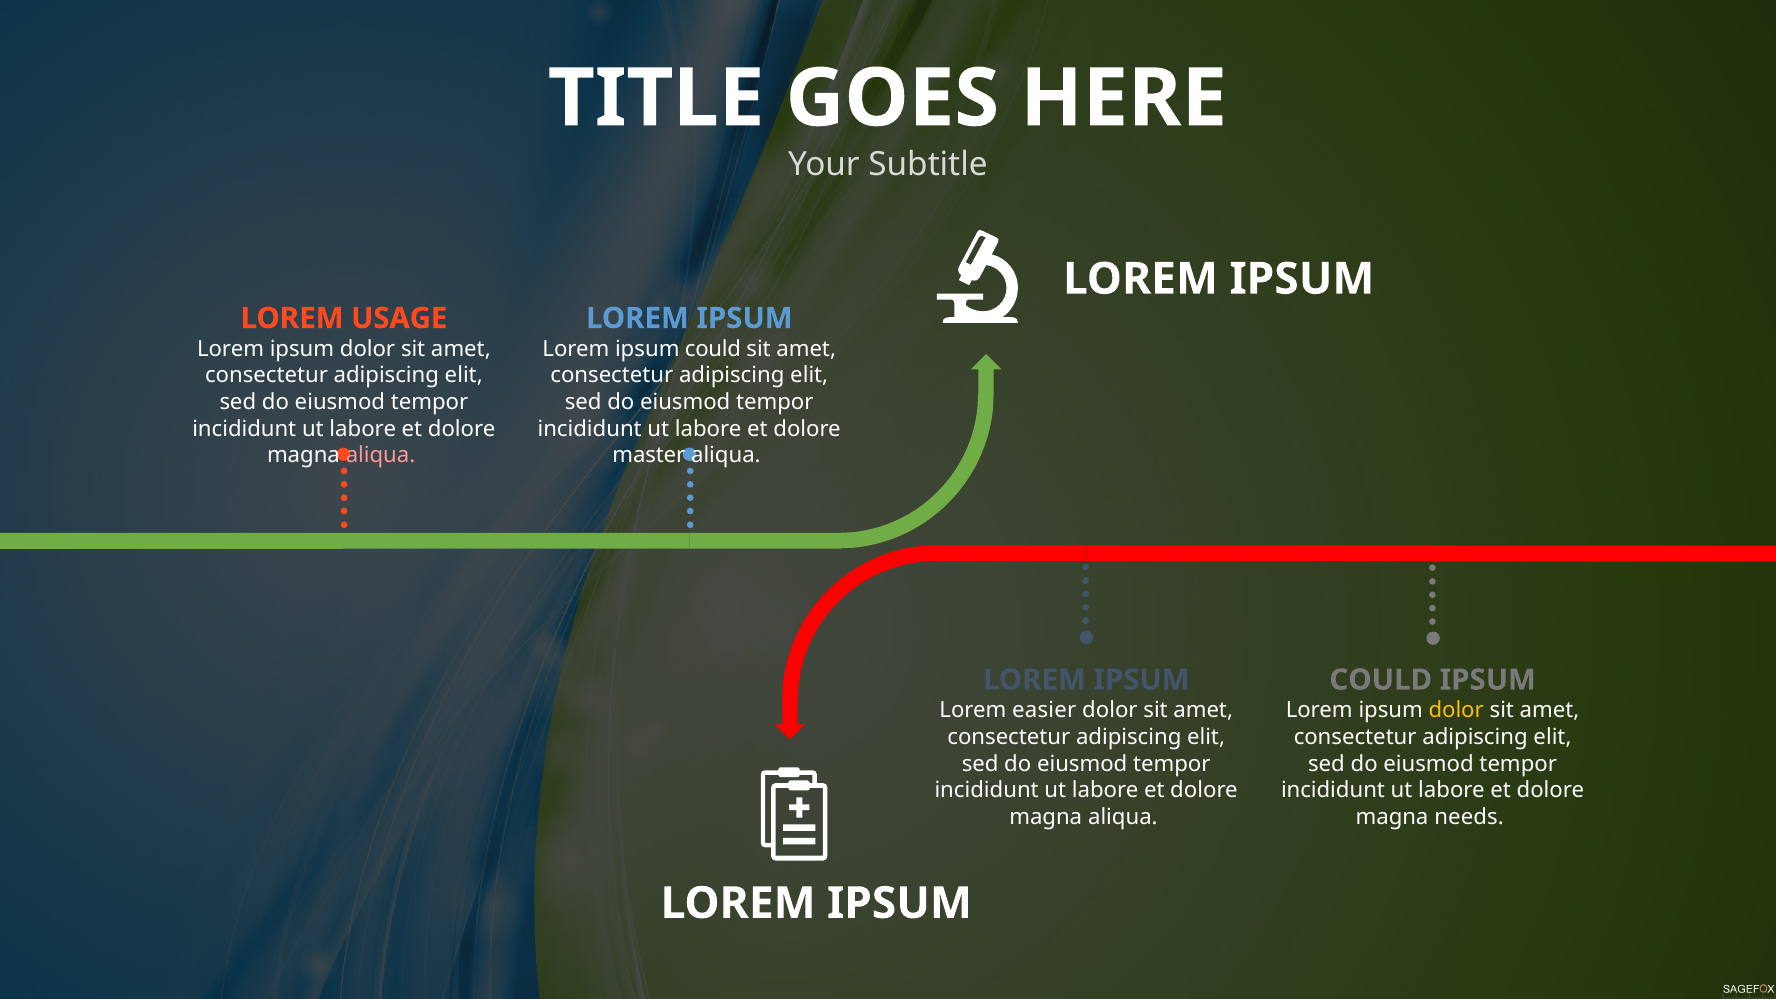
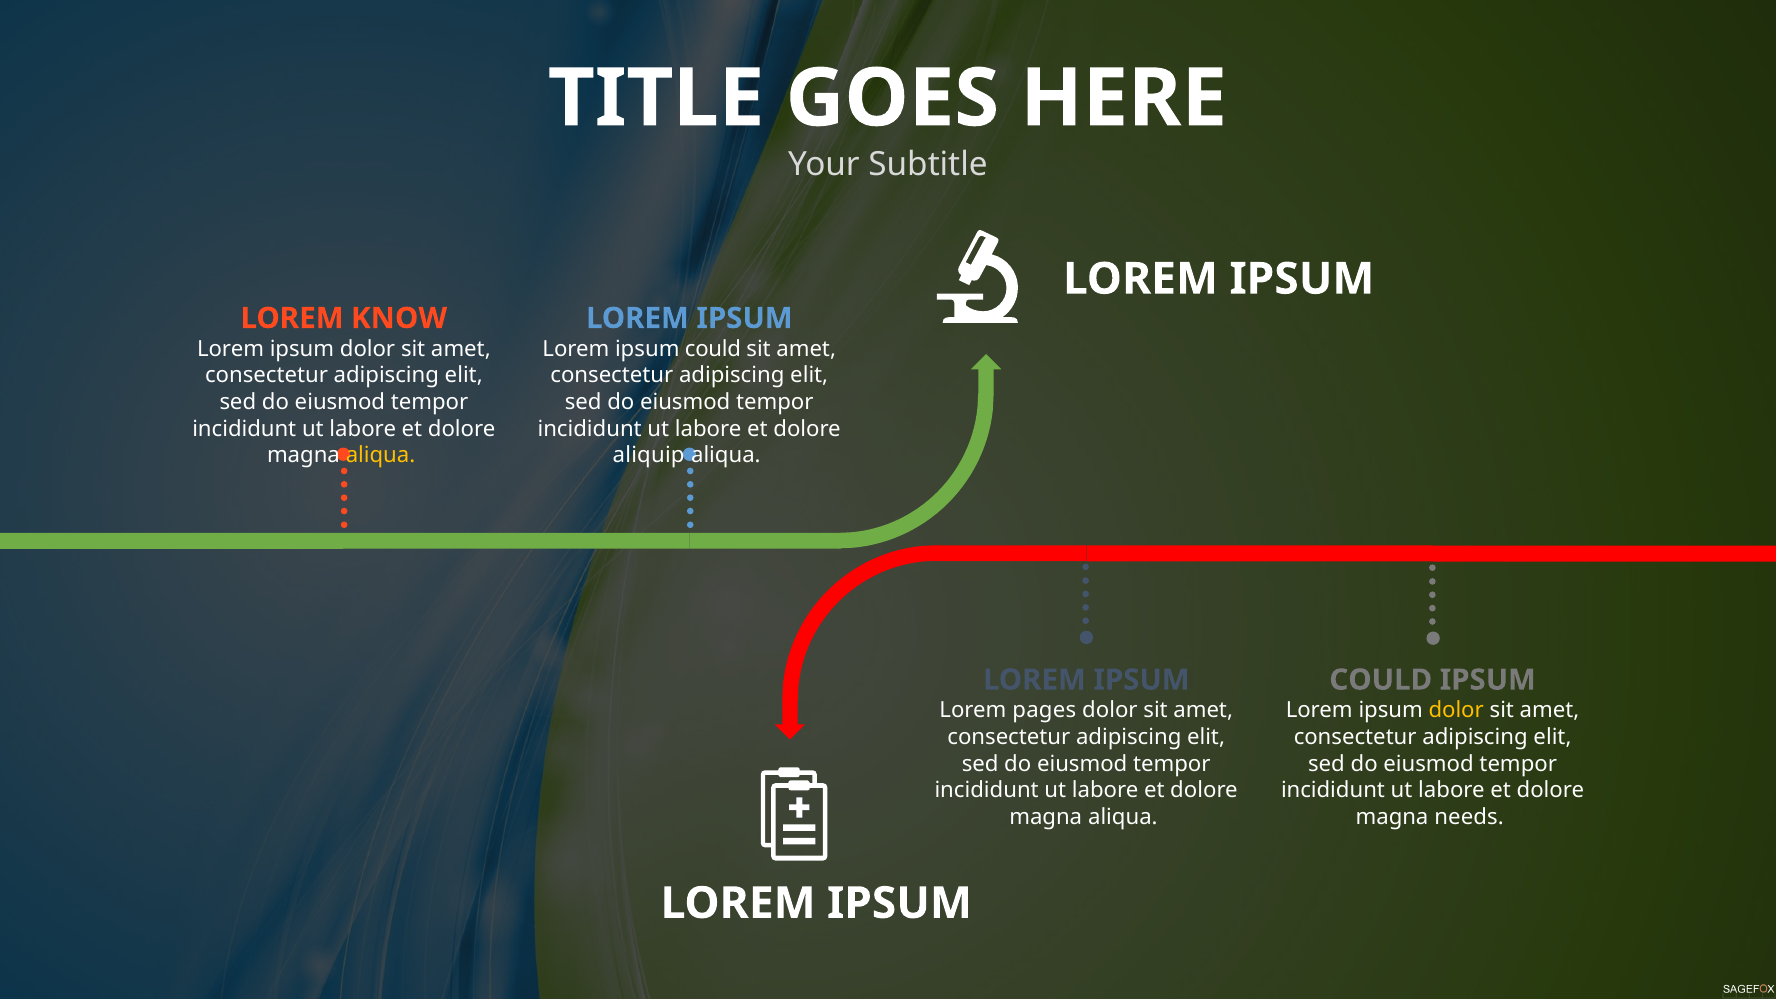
USAGE: USAGE -> KNOW (399, 318)
aliqua colour: pink -> yellow (381, 455)
master: master -> aliquip (649, 455)
easier: easier -> pages (1044, 710)
